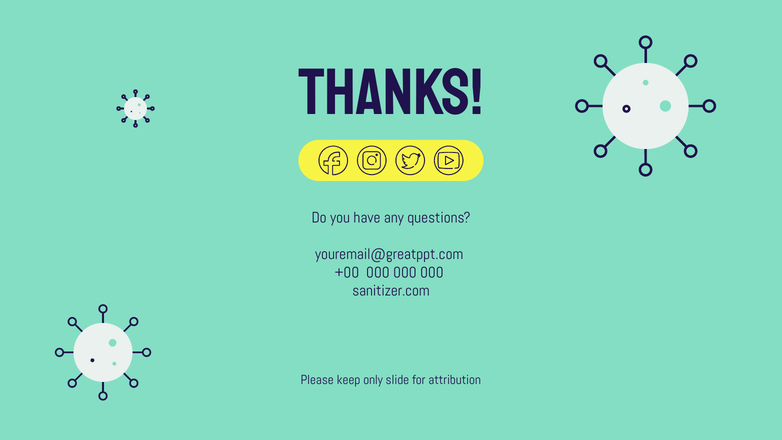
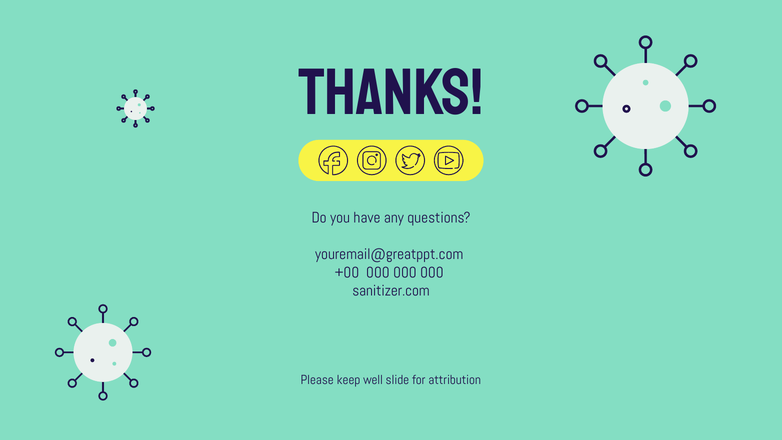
only: only -> well (373, 380)
